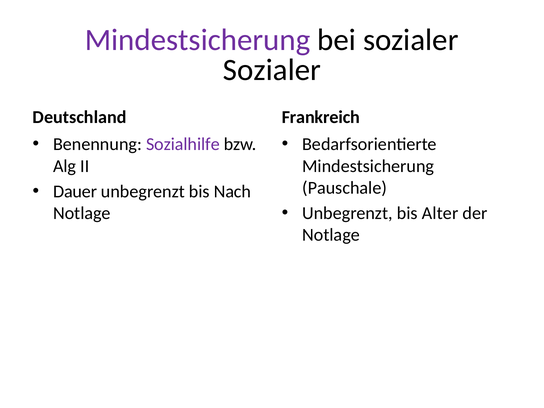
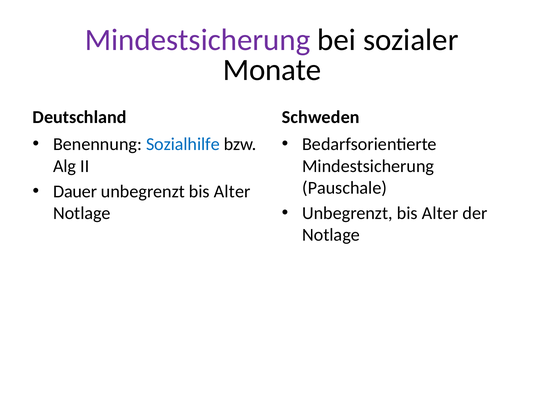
Sozialer: Sozialer -> Monate (272, 70)
Frankreich: Frankreich -> Schweden (321, 117)
Sozialhilfe colour: purple -> blue (183, 144)
Nach: Nach -> Alter (232, 191)
